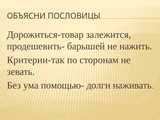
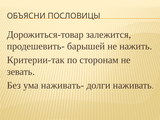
помощью-: помощью- -> наживать- (62, 85)
